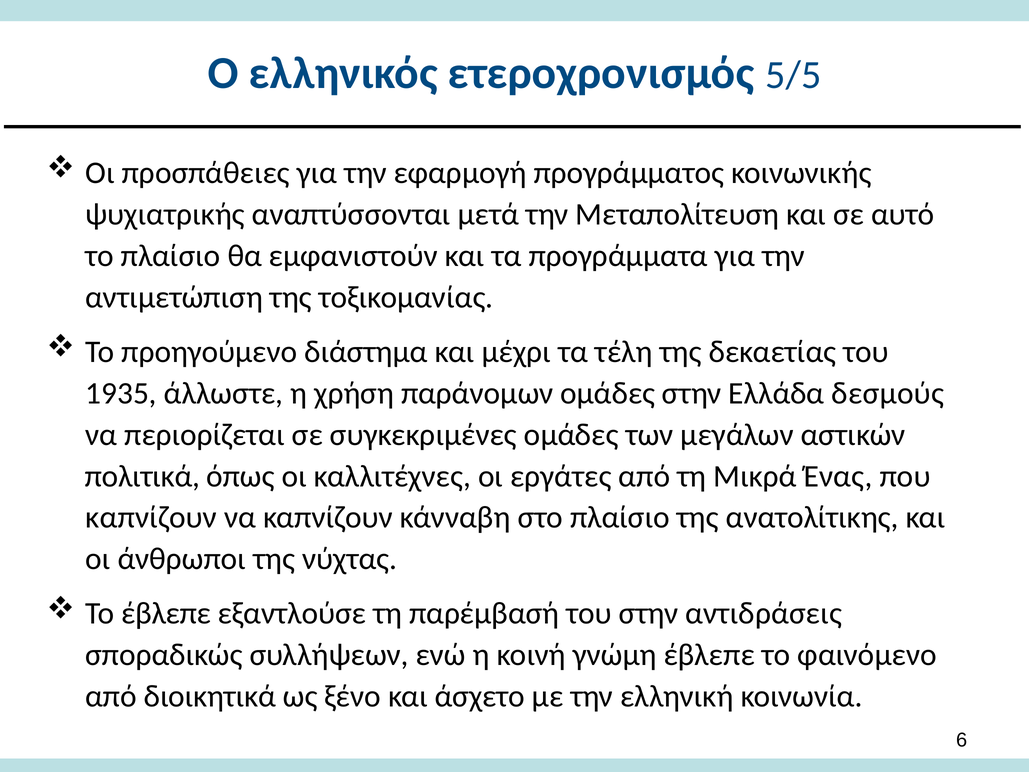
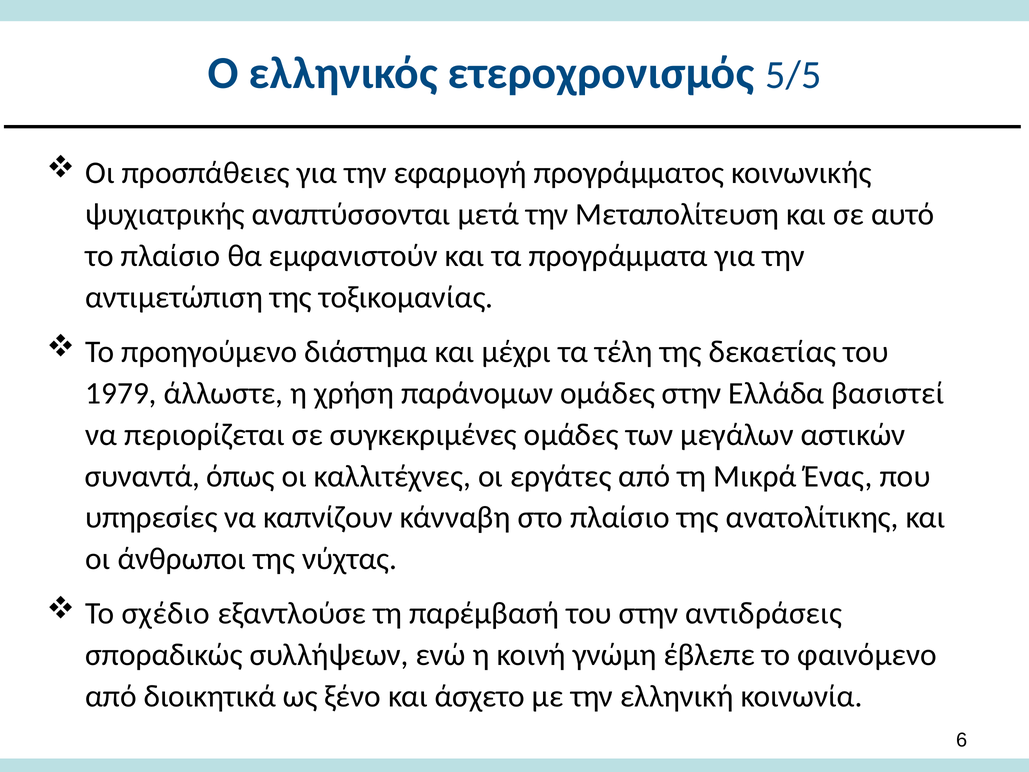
1935: 1935 -> 1979 (121, 393)
δεσμούς: δεσμούς -> βασιστεί (888, 393)
πολιτικά: πολιτικά -> συναντά (142, 476)
καπνίζουν: καπνίζουν -> υπηρεσίες (151, 517)
Το έβλεπε: έβλεπε -> σχέδιο (166, 613)
